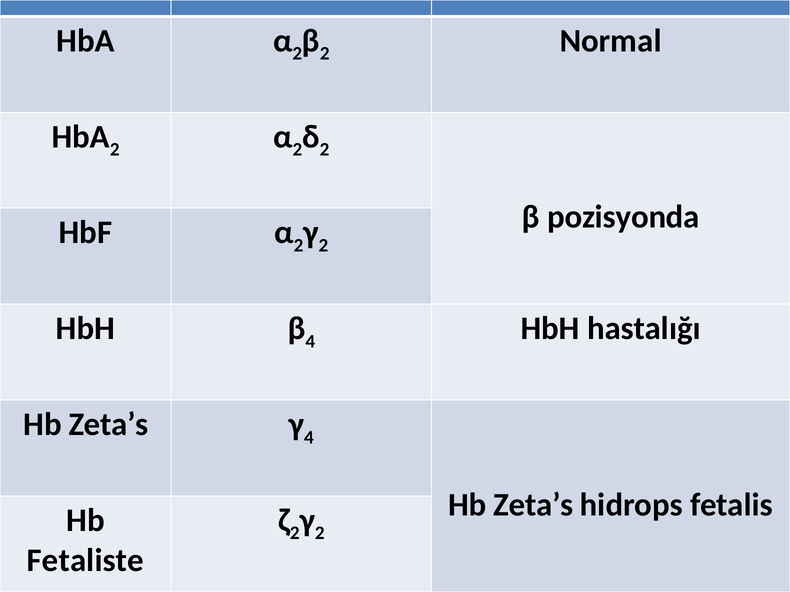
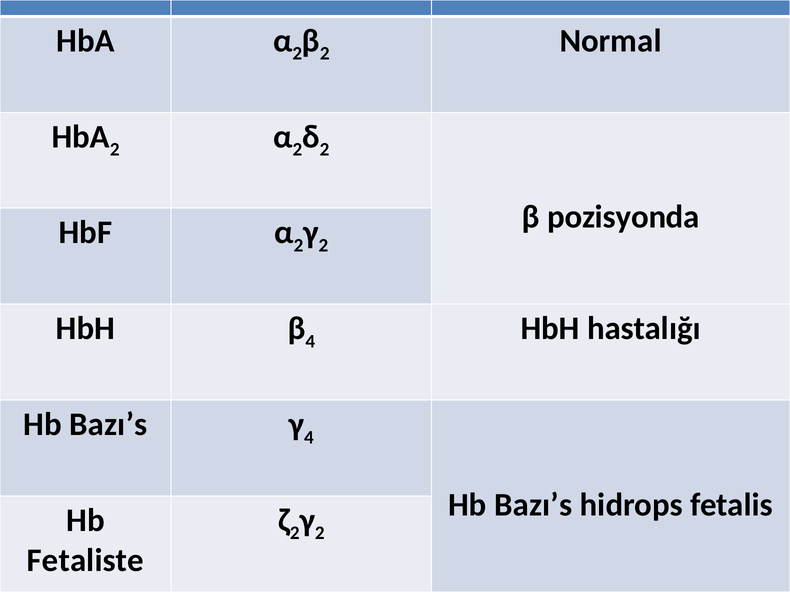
Zeta’s: Zeta’s -> Bazı’s (108, 425)
Zeta’s: Zeta’s -> Bazı’s (533, 505)
